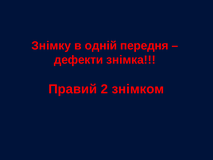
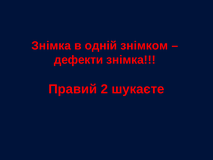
Знімку: Знімку -> Знімка (51, 46)
передня: передня -> знімком (144, 46)
знімком: знімком -> шукаєте (138, 89)
